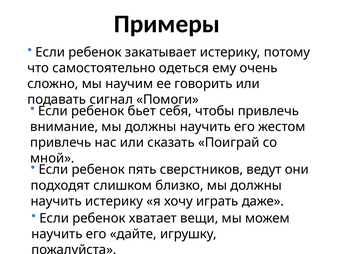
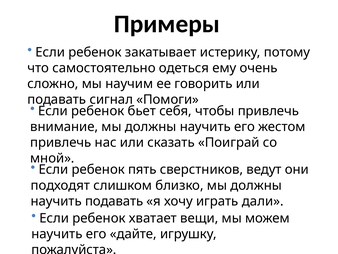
научить истерику: истерику -> подавать (114, 201)
даже: даже -> дали (263, 201)
